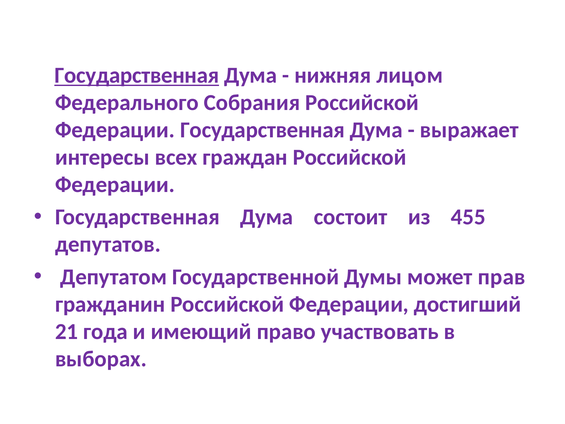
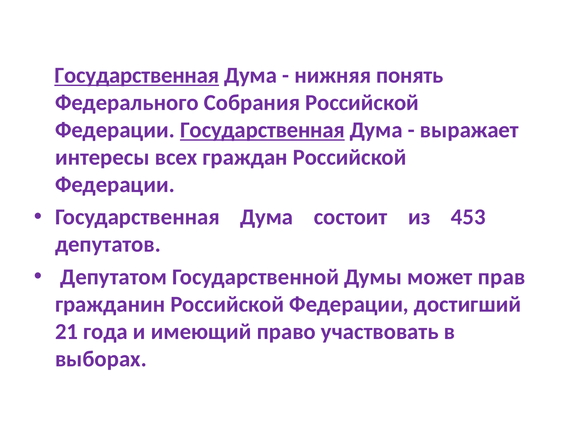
лицом: лицом -> понять (410, 75)
Государственная underline: none -> present (262, 130)
455: 455 -> 453 (468, 217)
